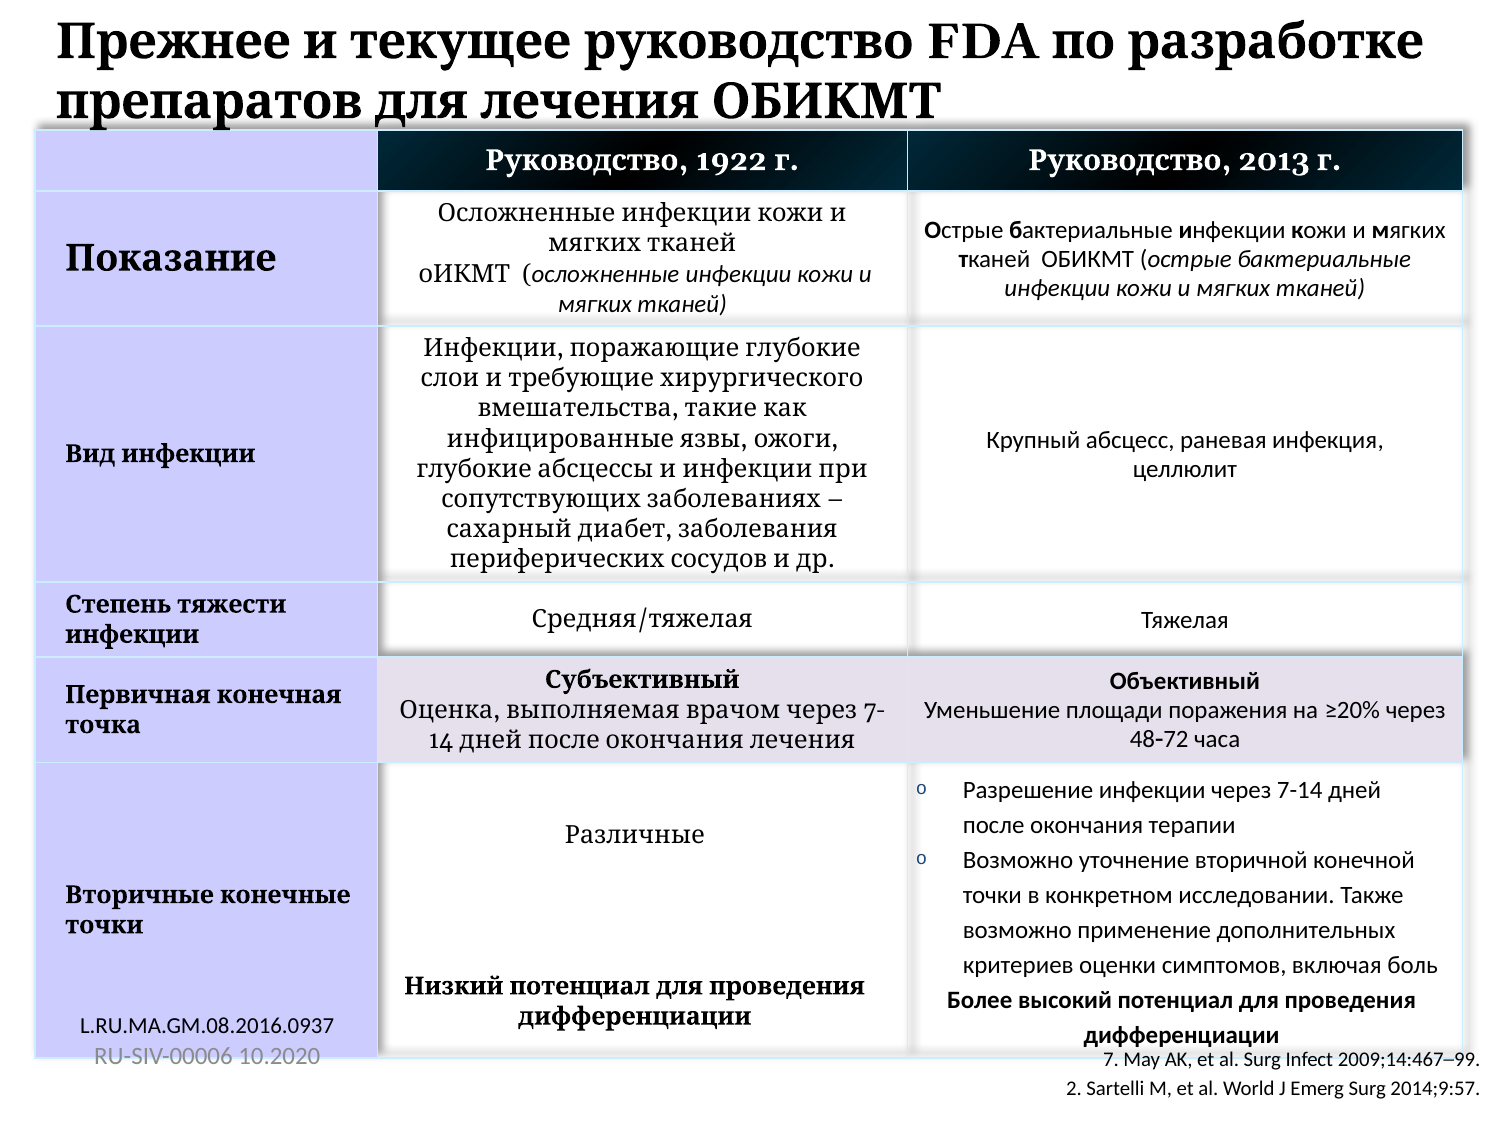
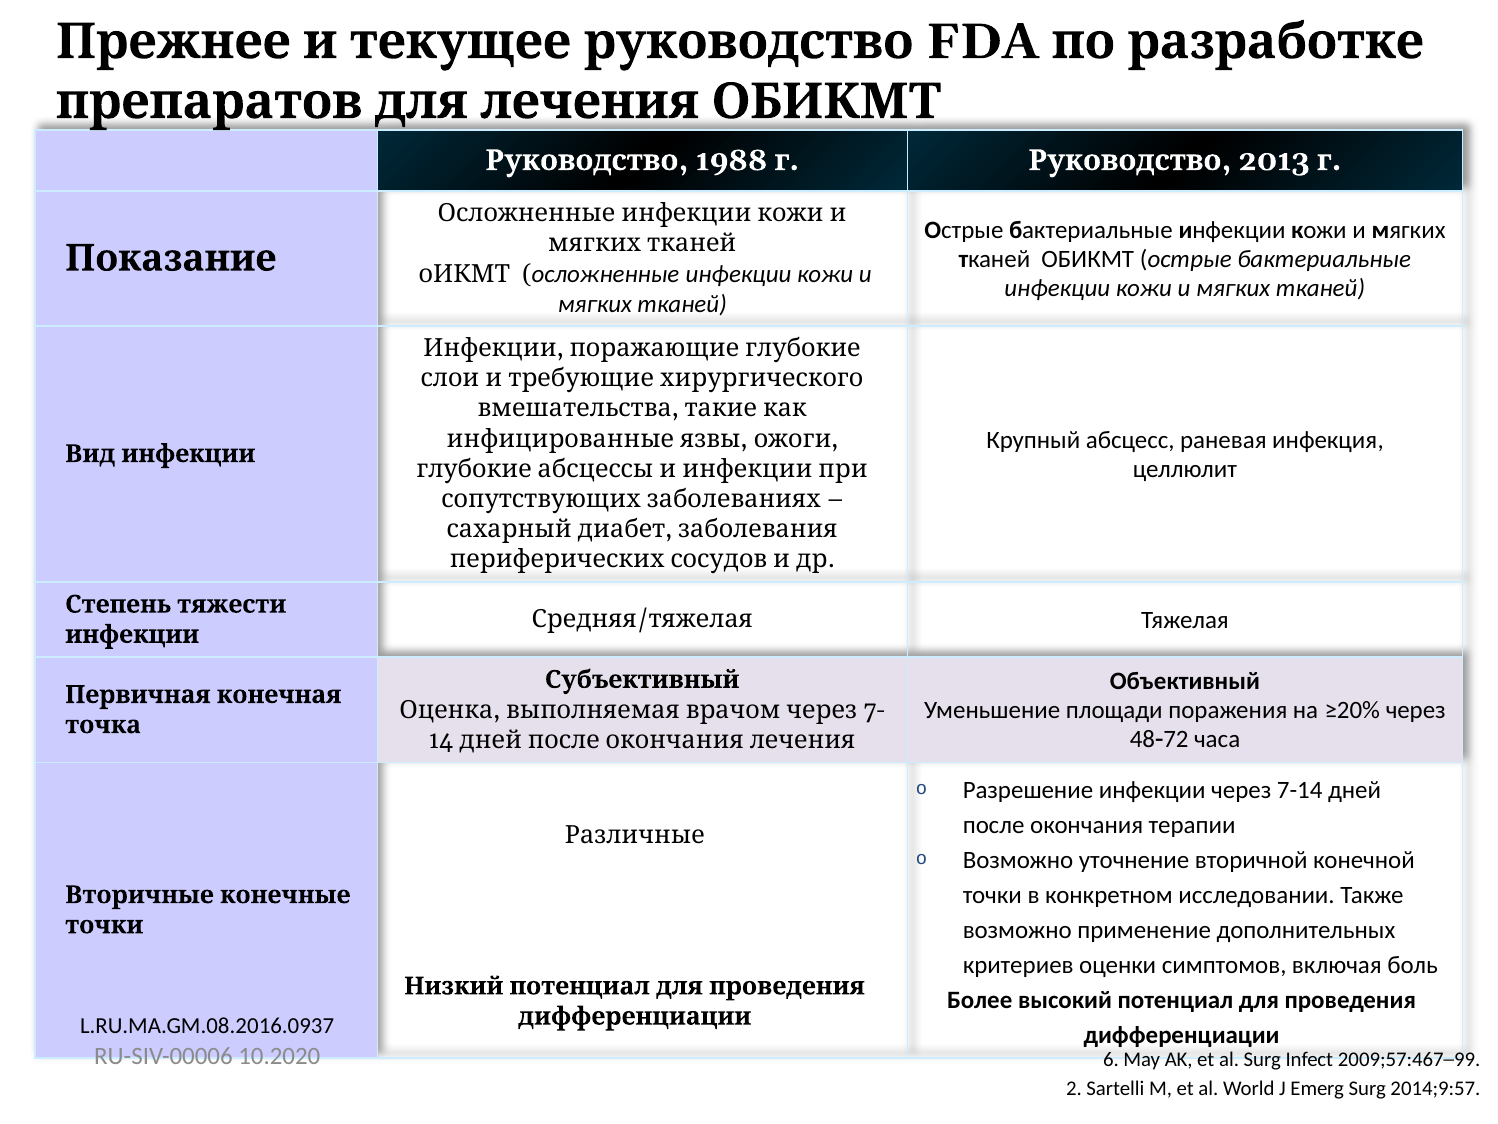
1922: 1922 -> 1988 (732, 160)
7: 7 -> 6 (1111, 1059)
2009;14:467─99: 2009;14:467─99 -> 2009;57:467─99 (1409, 1059)
